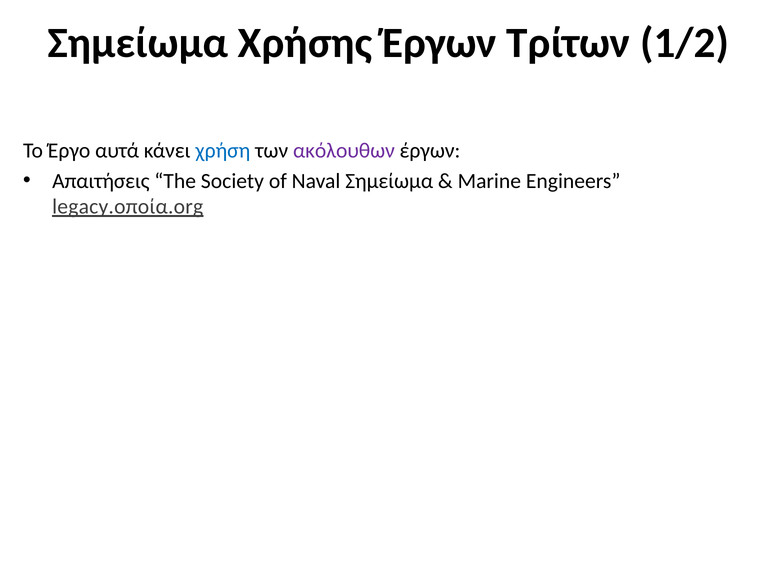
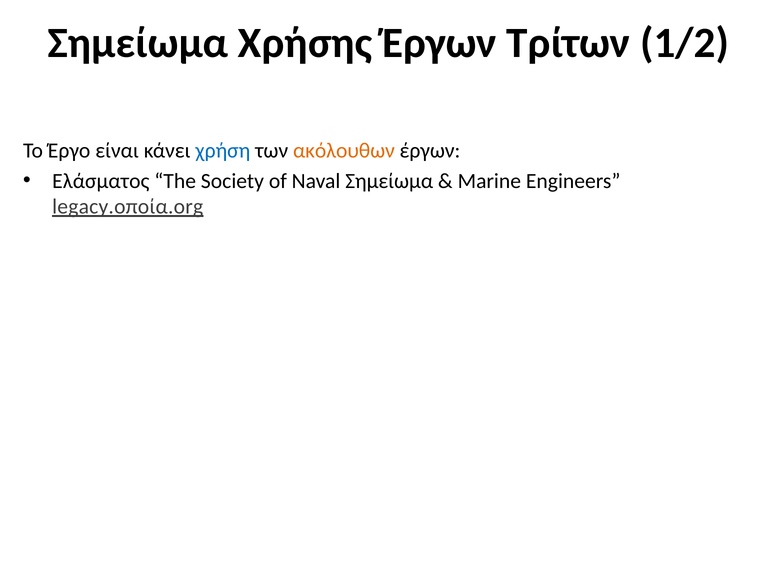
αυτά: αυτά -> είναι (117, 151)
ακόλουθων colour: purple -> orange (344, 151)
Απαιτήσεις: Απαιτήσεις -> Ελάσματος (101, 181)
